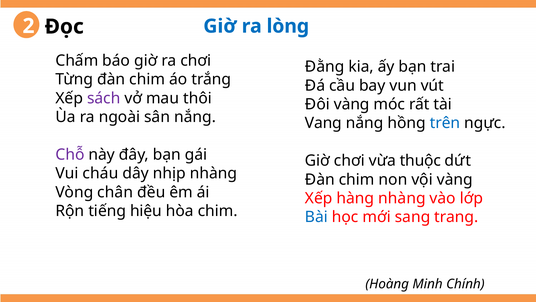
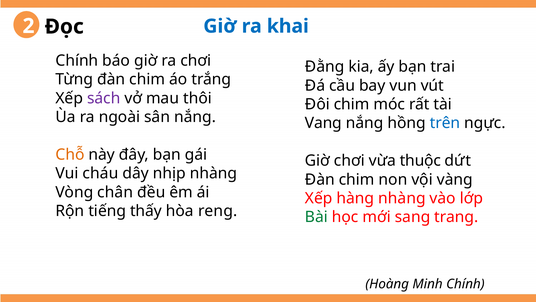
lòng: lòng -> khai (288, 26)
Chấm: Chấm -> Chính (77, 61)
Đôi vàng: vàng -> chim (352, 104)
Chỗ colour: purple -> orange (70, 154)
hiệu: hiệu -> thấy (146, 211)
hòa chim: chim -> reng (218, 211)
Bài colour: blue -> green (316, 217)
